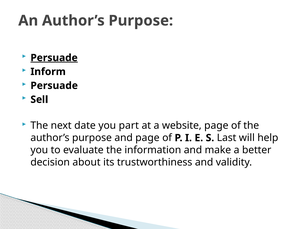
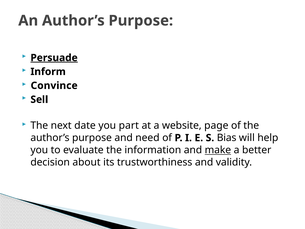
Persuade: Persuade -> Convince (54, 86)
and page: page -> need (147, 138)
Last: Last -> Bias (227, 138)
make underline: none -> present (218, 150)
